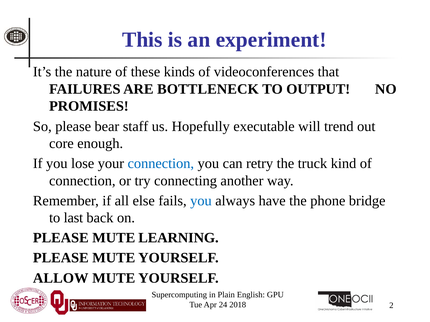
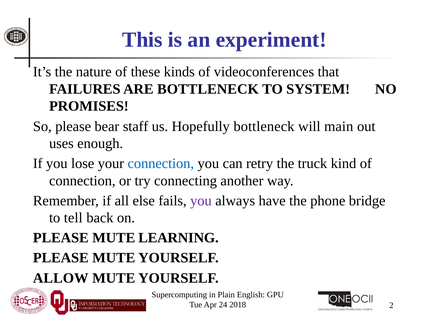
OUTPUT: OUTPUT -> SYSTEM (318, 89)
Hopefully executable: executable -> bottleneck (264, 126)
trend: trend -> main (339, 126)
core: core -> uses (61, 144)
you colour: blue -> purple (201, 201)
last: last -> tell (73, 218)
